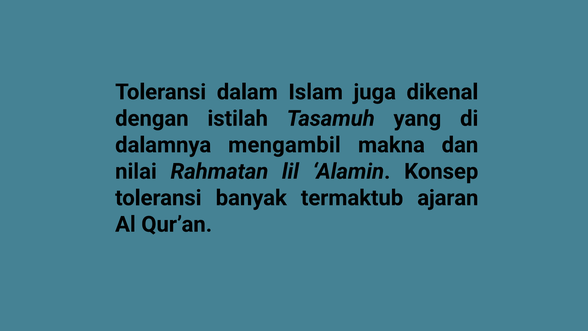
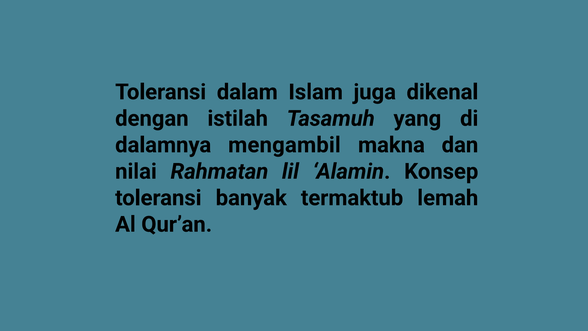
ajaran: ajaran -> lemah (448, 198)
